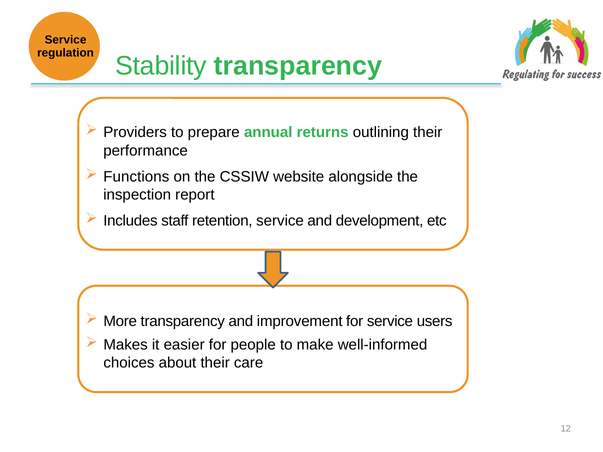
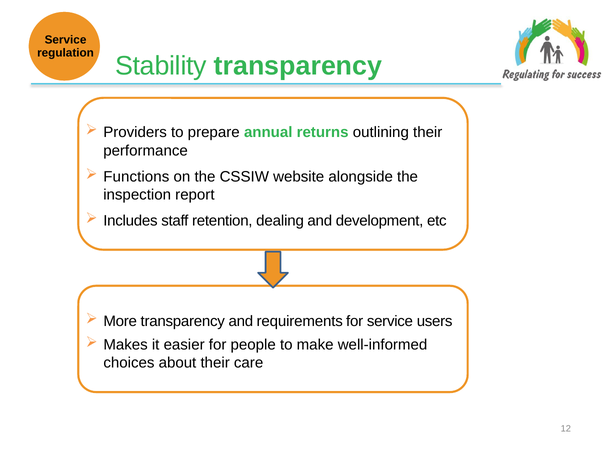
retention service: service -> dealing (280, 221)
improvement: improvement -> requirements (300, 321)
